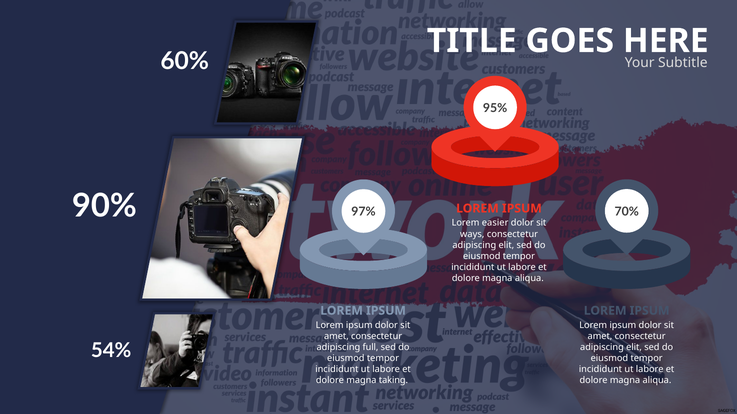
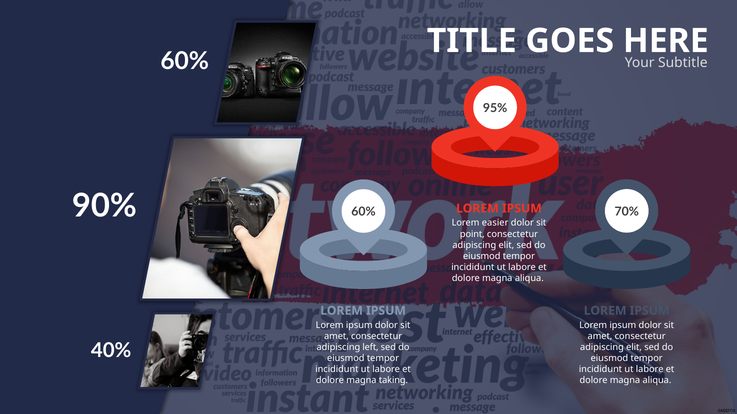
97%: 97% -> 60% (363, 212)
ways: ways -> point (472, 234)
54%: 54% -> 40% (111, 351)
full: full -> left (371, 348)
